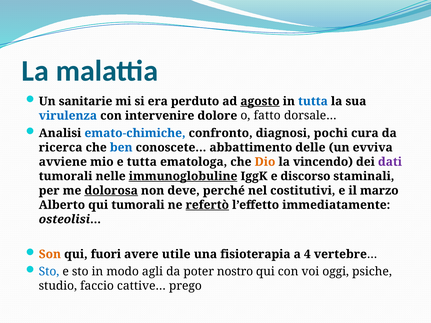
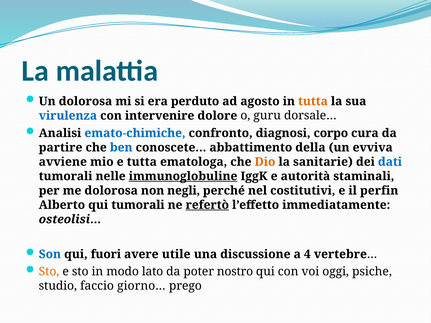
Un sanitarie: sanitarie -> dolorosa (86, 101)
agosto underline: present -> none (260, 101)
tutta colour: blue -> orange (313, 101)
fatto: fatto -> guru (267, 116)
pochi: pochi -> corpo (331, 133)
ricerca: ricerca -> partire (61, 148)
delle: delle -> della (310, 148)
vincendo: vincendo -> sanitarie (323, 162)
dati colour: purple -> blue (390, 162)
discorso: discorso -> autorità (305, 176)
dolorosa underline: present -> none (111, 191)
deve: deve -> negli (184, 191)
marzo: marzo -> perfin (379, 191)
Son colour: orange -> blue (50, 254)
fisioterapia: fisioterapia -> discussione (255, 254)
Sto colour: blue -> orange (49, 272)
agli: agli -> lato (153, 272)
cattive…: cattive… -> giorno… (141, 286)
